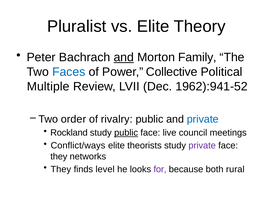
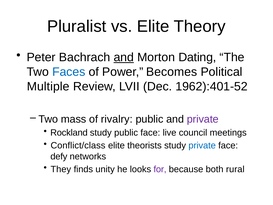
Family: Family -> Dating (197, 57)
Collective: Collective -> Becomes (172, 72)
1962):941-52: 1962):941-52 -> 1962):401-52 (212, 86)
order: order -> mass (74, 119)
private colour: blue -> purple (203, 119)
public underline: present -> none (126, 133)
Conflict/ways: Conflict/ways -> Conflict/class (78, 145)
private colour: purple -> blue (202, 145)
they: they -> defy (59, 156)
level: level -> unity (105, 169)
